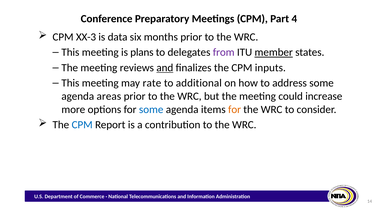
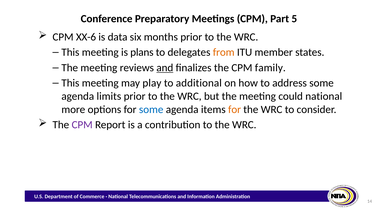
4: 4 -> 5 (294, 19)
XX-3: XX-3 -> XX-6 (86, 37)
from colour: purple -> orange (224, 53)
member underline: present -> none (274, 53)
inputs: inputs -> family (270, 68)
rate: rate -> play (152, 83)
areas: areas -> limits (109, 97)
could increase: increase -> national (324, 97)
CPM colour: blue -> purple (82, 125)
